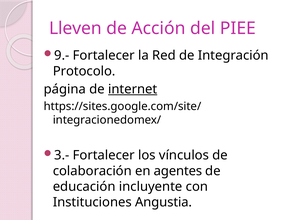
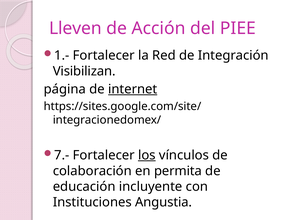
9.-: 9.- -> 1.- (62, 56)
Protocolo: Protocolo -> Visibilizan (84, 71)
3.-: 3.- -> 7.- (62, 156)
los underline: none -> present (147, 156)
agentes: agentes -> permita (178, 171)
